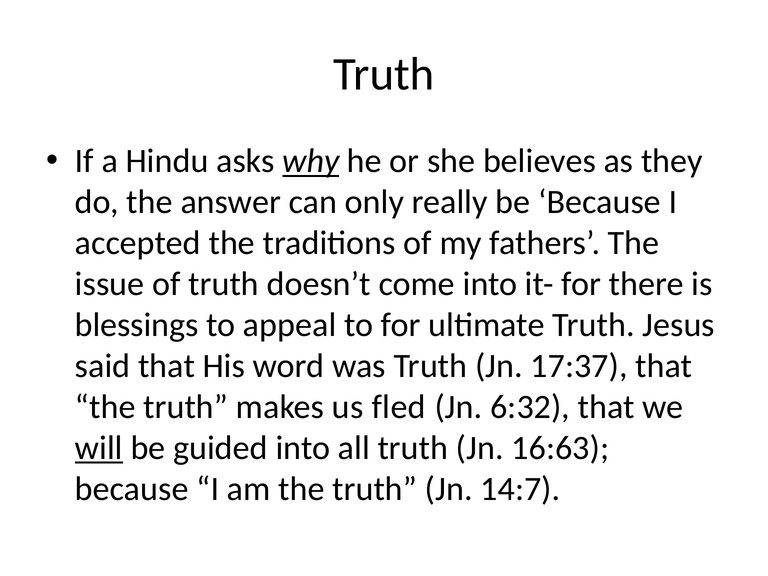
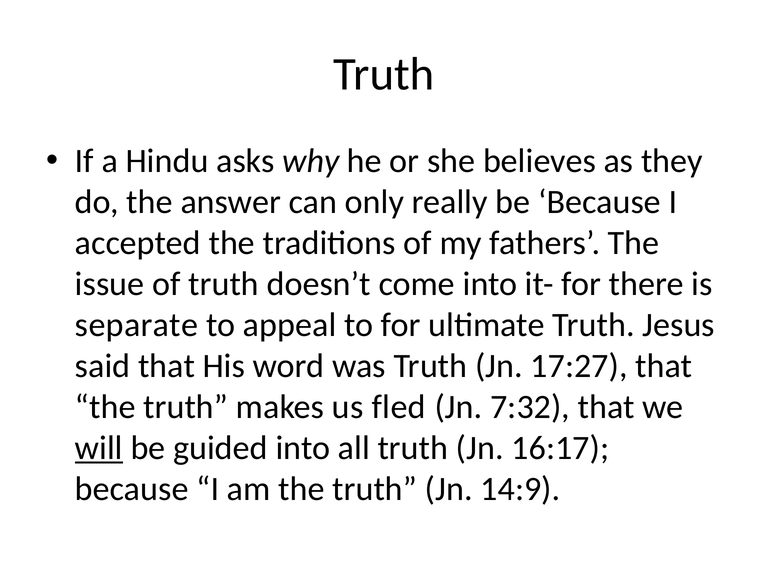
why underline: present -> none (311, 161)
blessings: blessings -> separate (137, 325)
17:37: 17:37 -> 17:27 (579, 366)
6:32: 6:32 -> 7:32 (530, 407)
16:63: 16:63 -> 16:17 (560, 448)
14:7: 14:7 -> 14:9 (520, 489)
